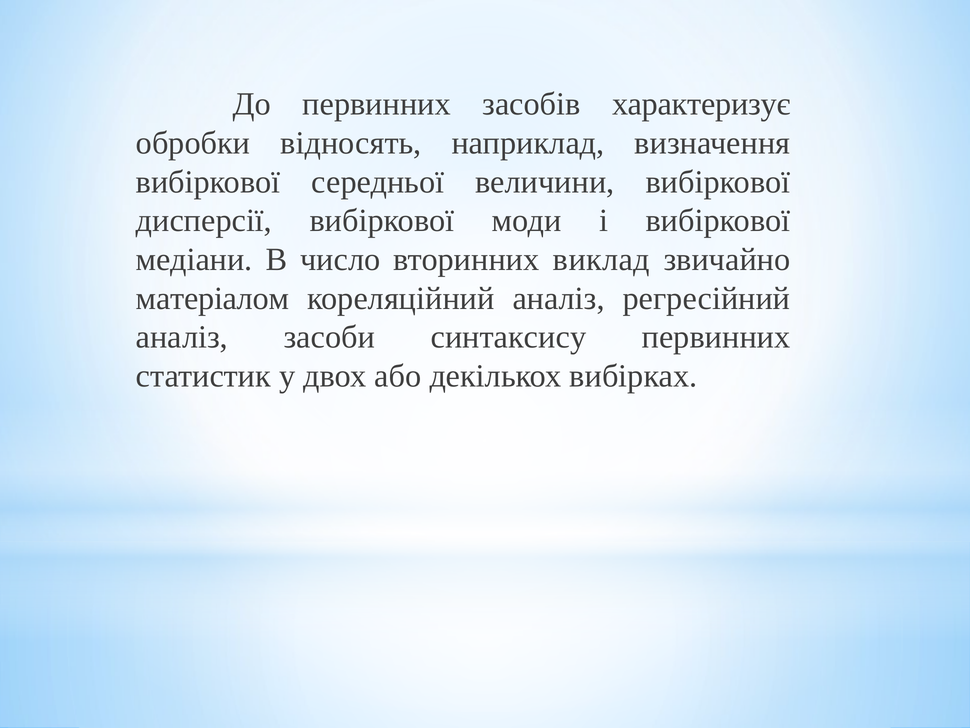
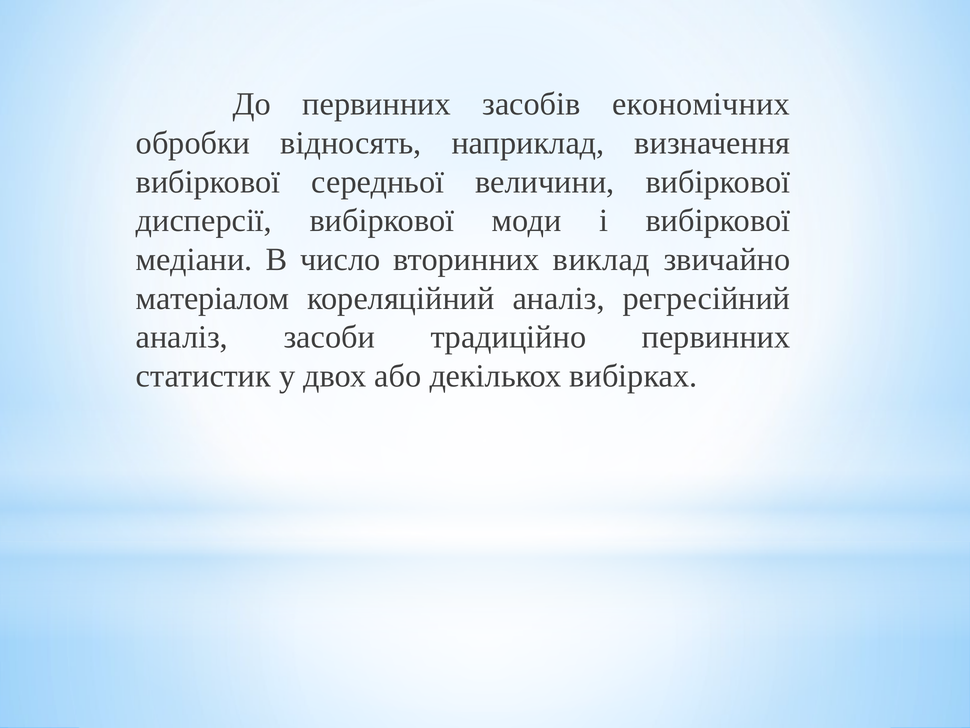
характеризує: характеризує -> економічних (701, 104)
синтаксису: синтаксису -> традиційно (508, 337)
